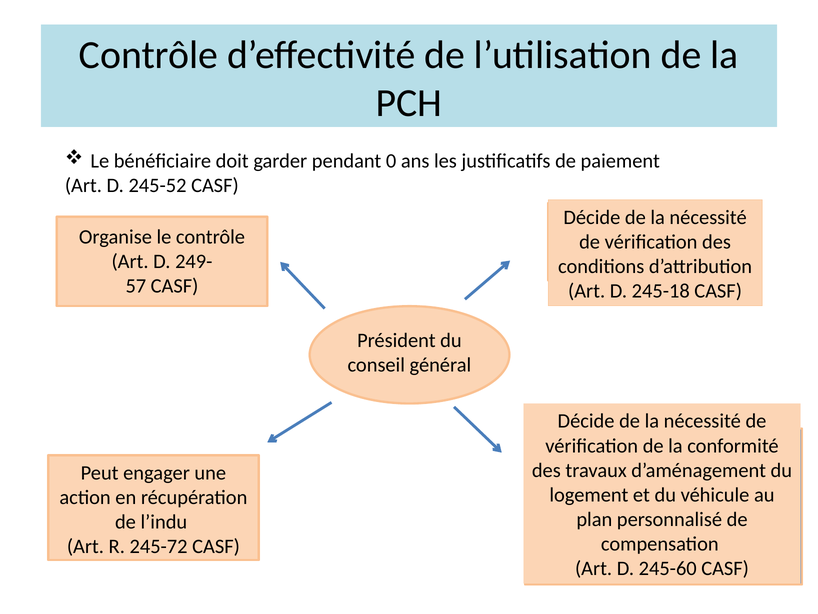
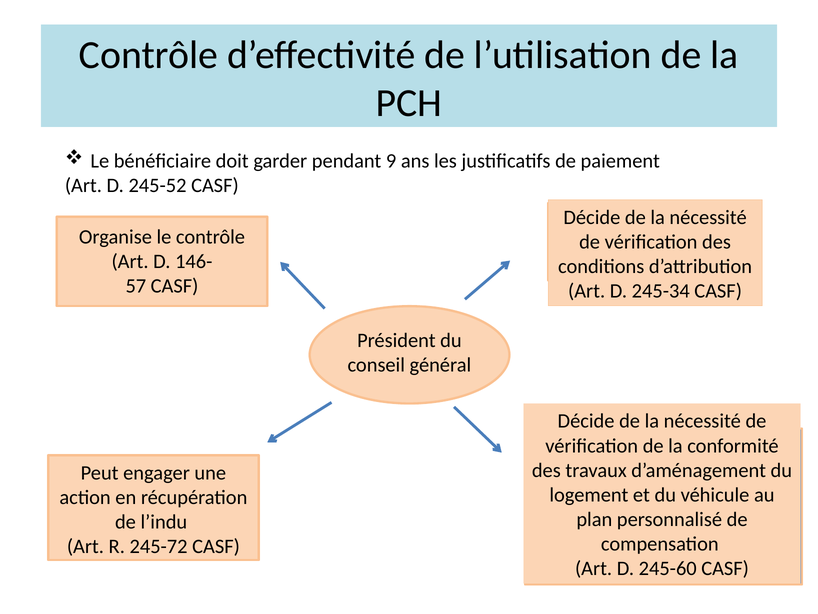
0: 0 -> 9 (391, 161)
249-: 249- -> 146- (194, 261)
245-18: 245-18 -> 245-34 (661, 291)
